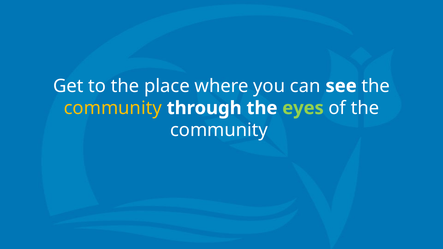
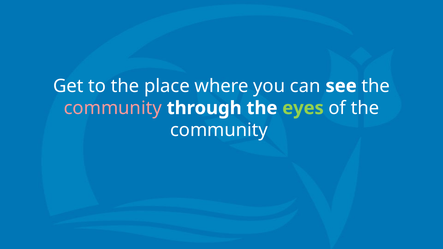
community colour: yellow -> pink (113, 108)
